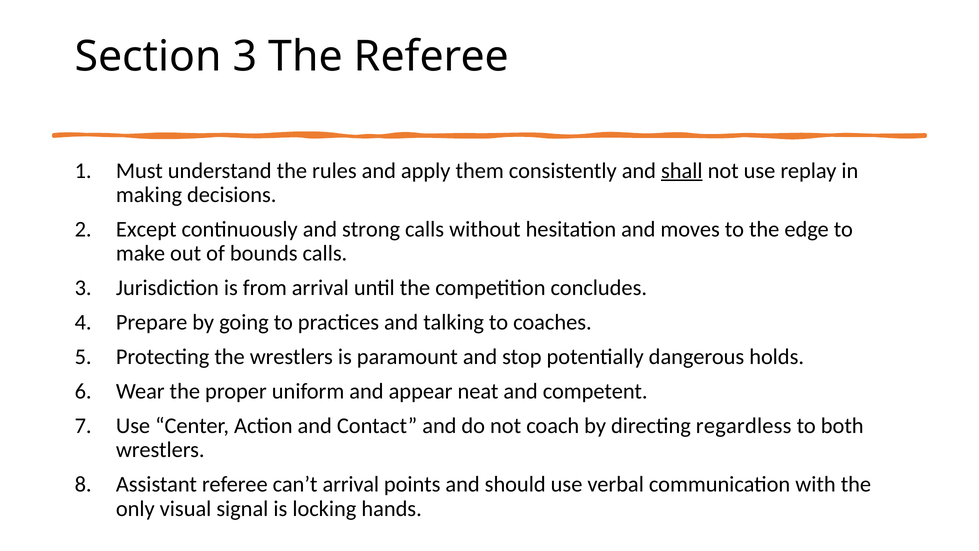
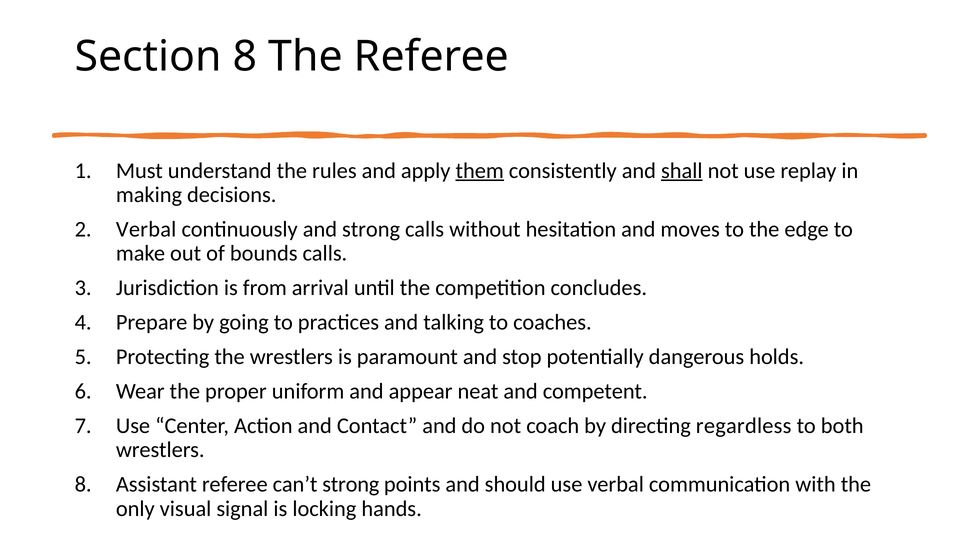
Section 3: 3 -> 8 (245, 57)
them underline: none -> present (480, 171)
Except: Except -> Verbal (146, 229)
can’t arrival: arrival -> strong (351, 484)
